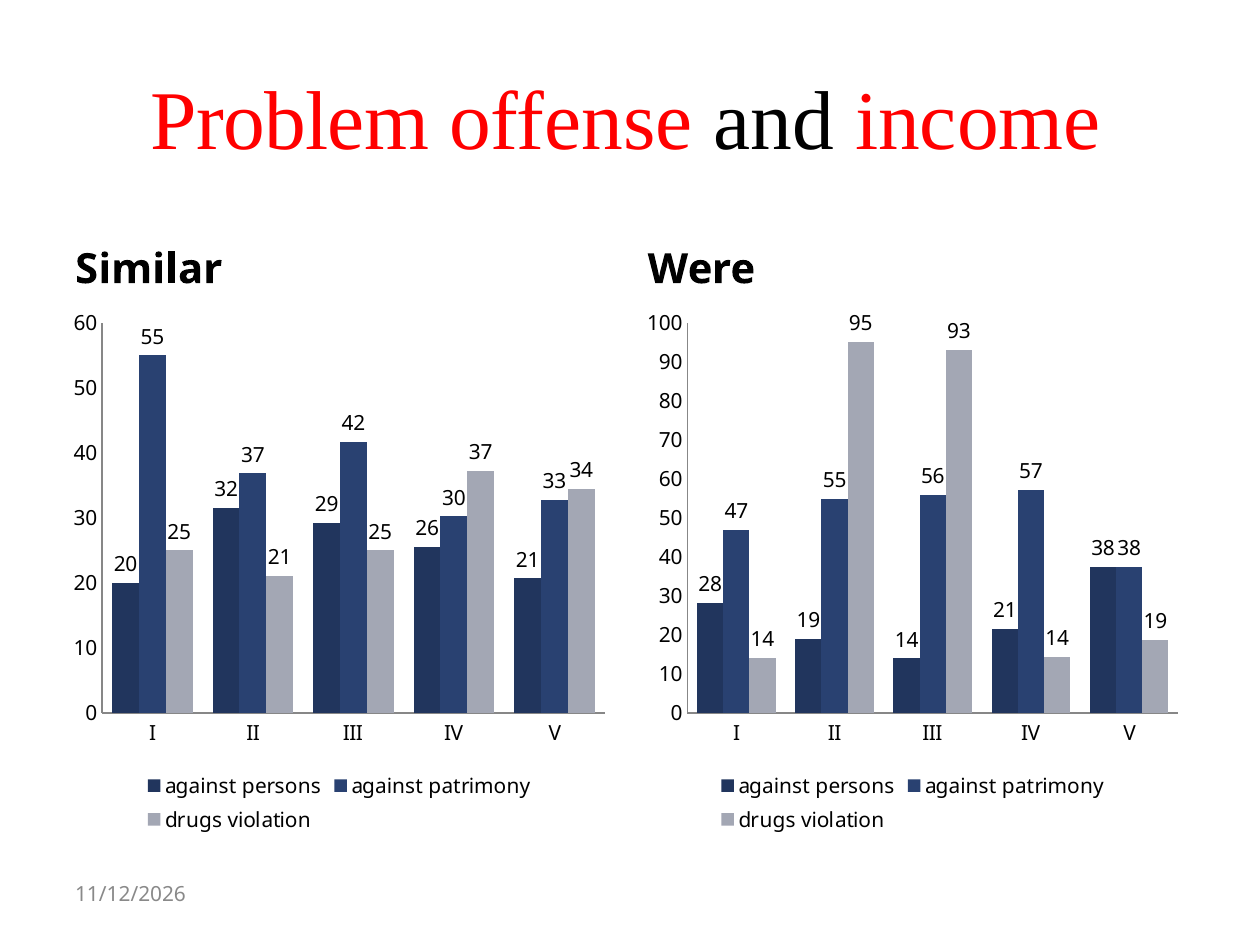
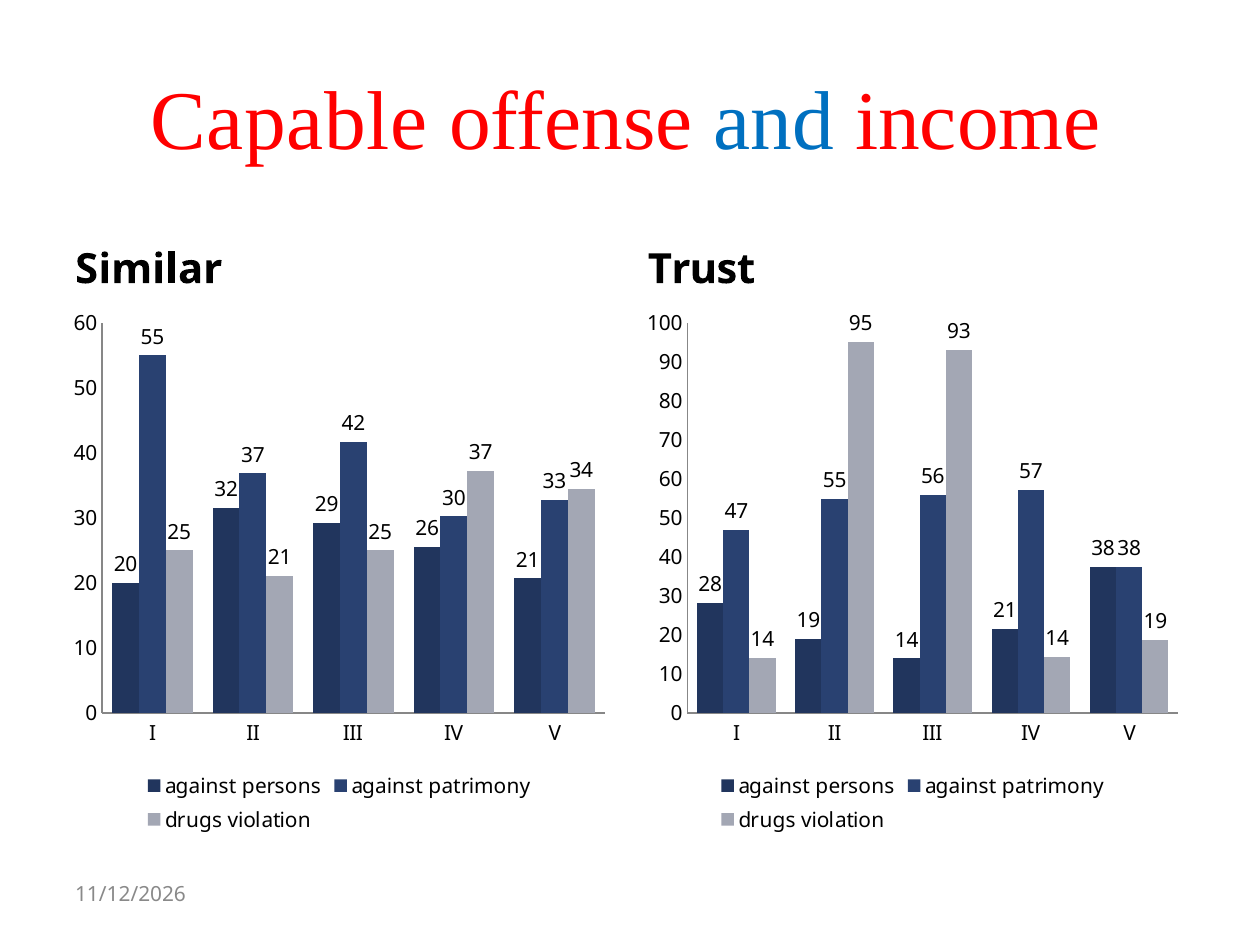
Problem: Problem -> Capable (289, 122)
and colour: black -> blue (774, 122)
Were: Were -> Trust (702, 269)
